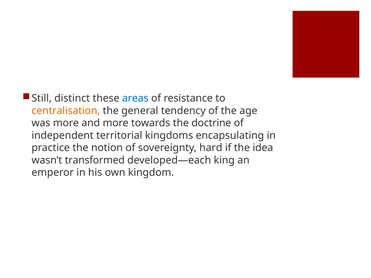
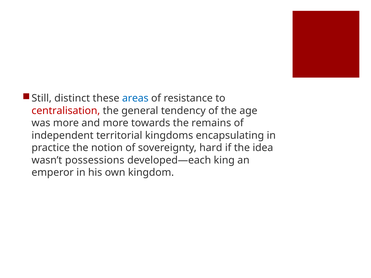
centralisation colour: orange -> red (66, 111)
doctrine: doctrine -> remains (211, 123)
transformed: transformed -> possessions (95, 160)
